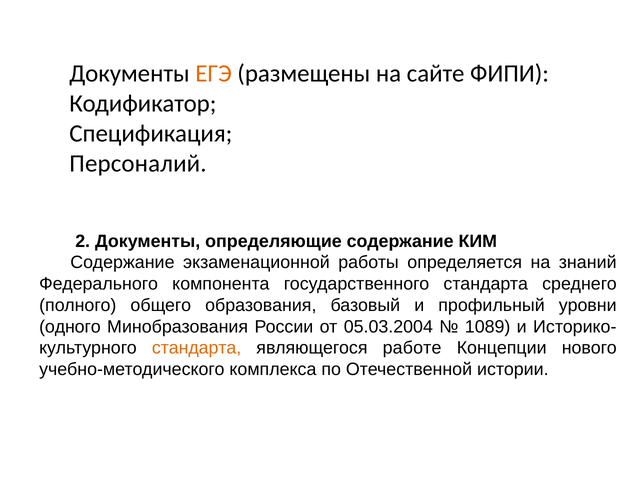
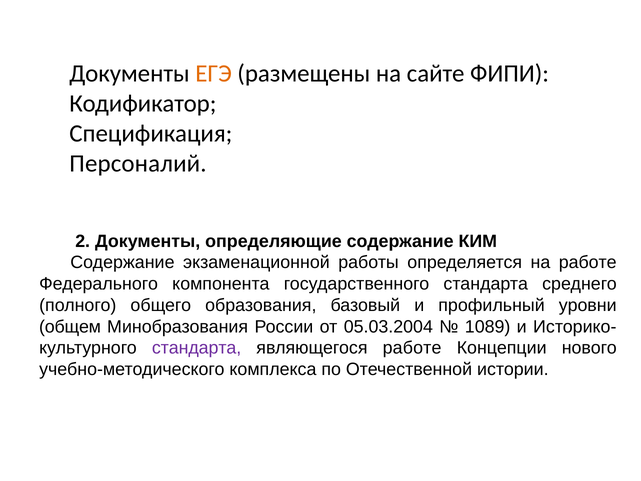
на знаний: знаний -> работе (588, 262)
одного: одного -> общем (70, 327)
стандарта colour: orange -> purple (197, 348)
